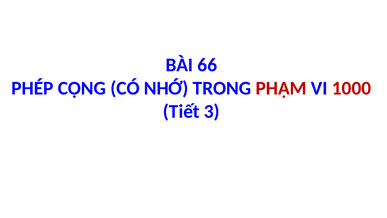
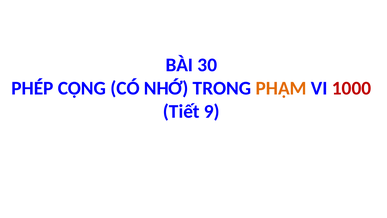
66: 66 -> 30 (207, 65)
PHẠM colour: red -> orange (281, 88)
3: 3 -> 9 (212, 111)
